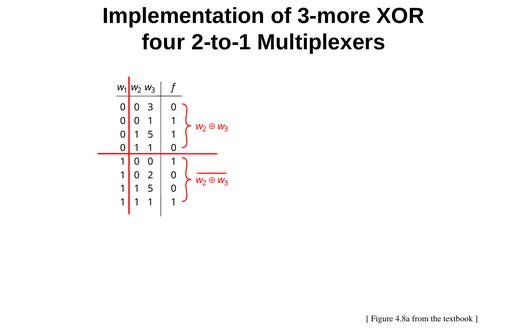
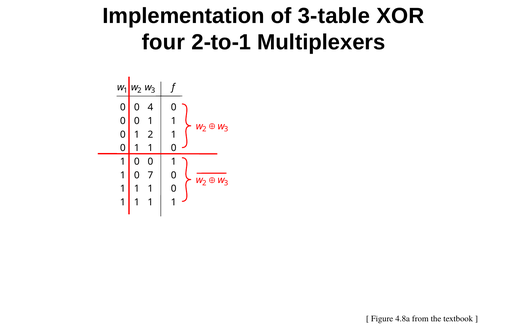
3-more: 3-more -> 3-table (334, 16)
0 3: 3 -> 4 (150, 108)
5: 5 -> 2 (150, 135)
0 2: 2 -> 7 (150, 175)
5: 5 -> 1 (150, 189)
